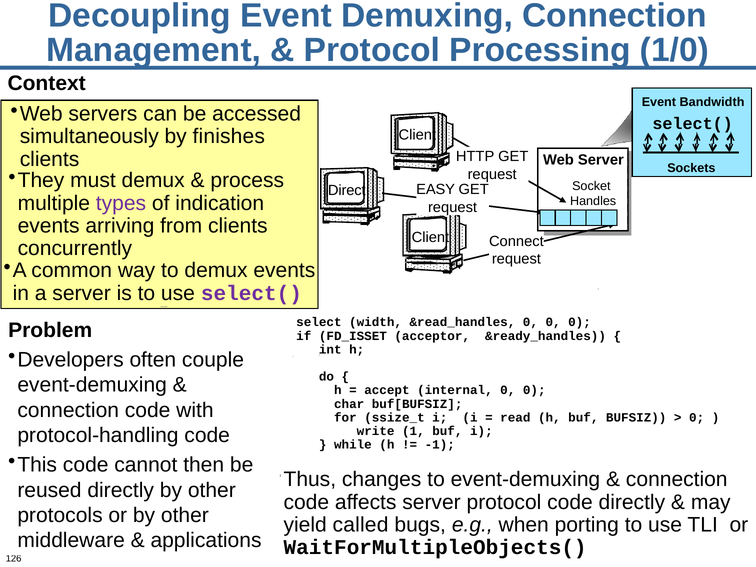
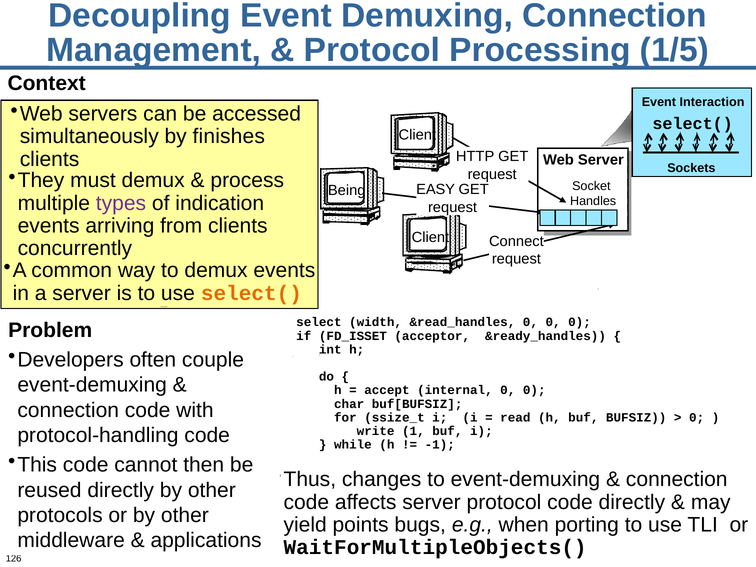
1/0: 1/0 -> 1/5 (674, 50)
Bandwidth: Bandwidth -> Interaction (712, 102)
Direct: Direct -> Being (347, 190)
select( colour: purple -> orange (251, 293)
called: called -> points (361, 525)
